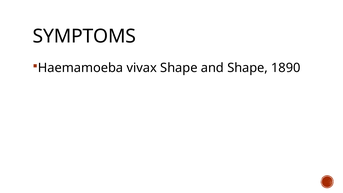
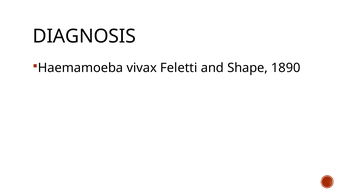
SYMPTOMS: SYMPTOMS -> DIAGNOSIS (84, 36)
vivax Shape: Shape -> Feletti (179, 68)
